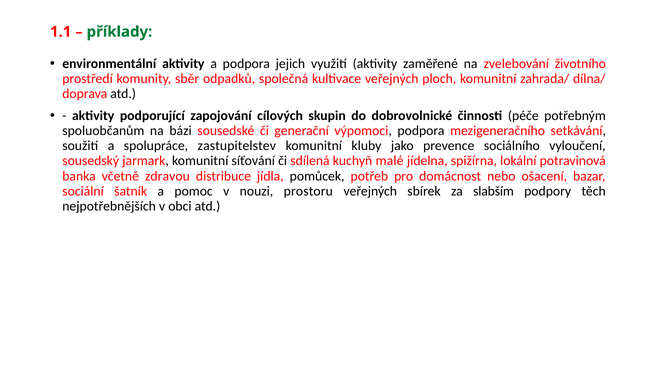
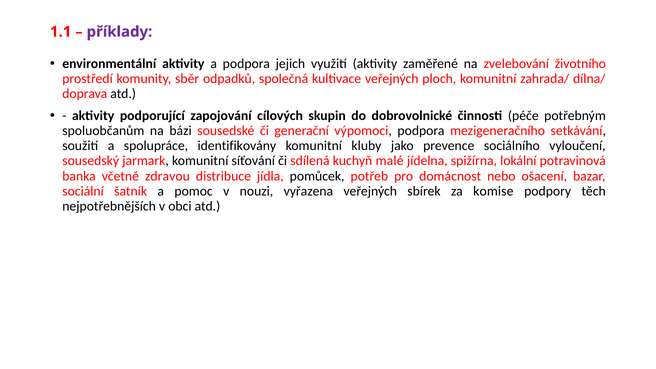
příklady colour: green -> purple (119, 32)
zastupitelstev: zastupitelstev -> identifikovány (237, 146)
prostoru: prostoru -> vyřazena (308, 191)
slabším: slabším -> komise (493, 191)
